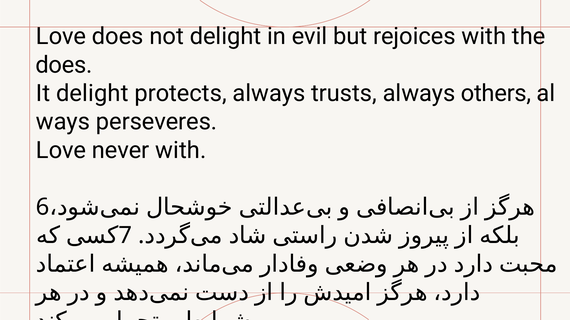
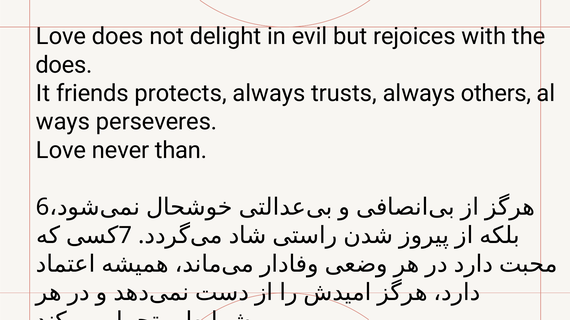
It delight: delight -> friends (92, 93)
never with: with -> than (181, 150)
